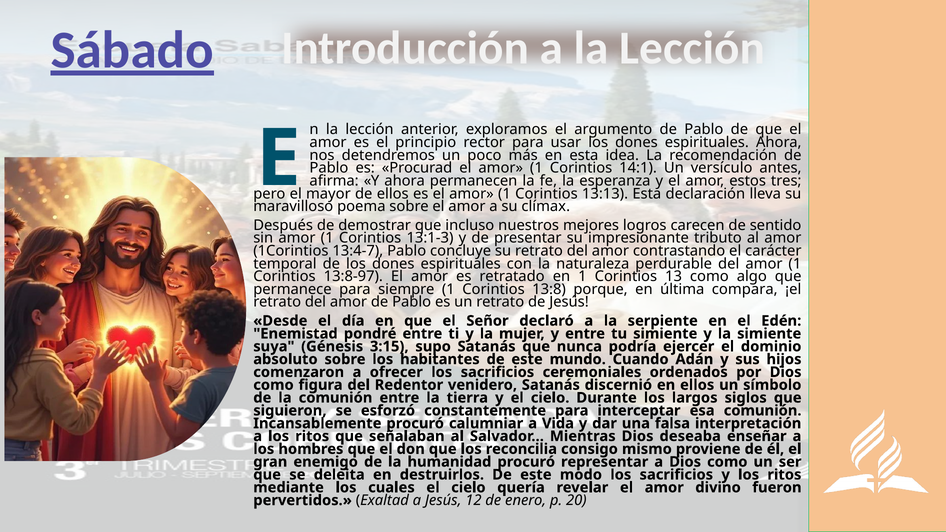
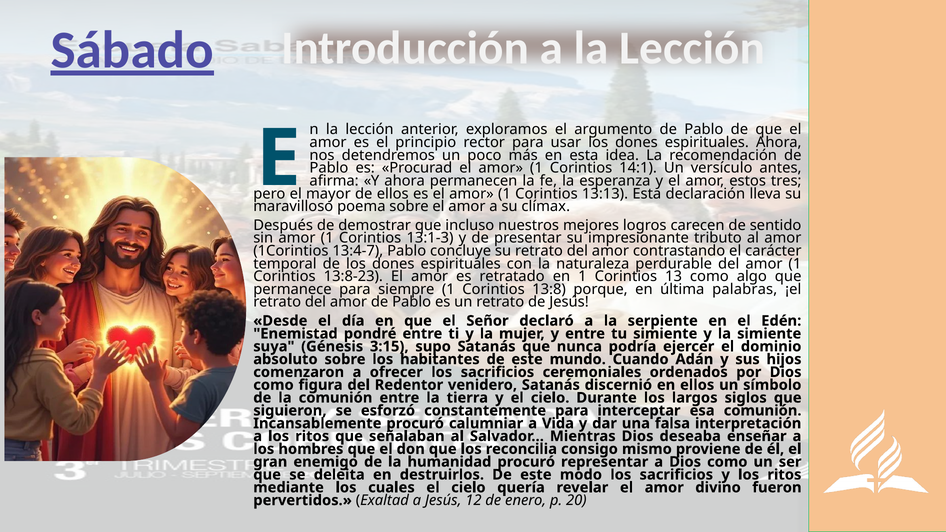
13:8-97: 13:8-97 -> 13:8-23 (353, 277)
compara: compara -> palabras (745, 289)
